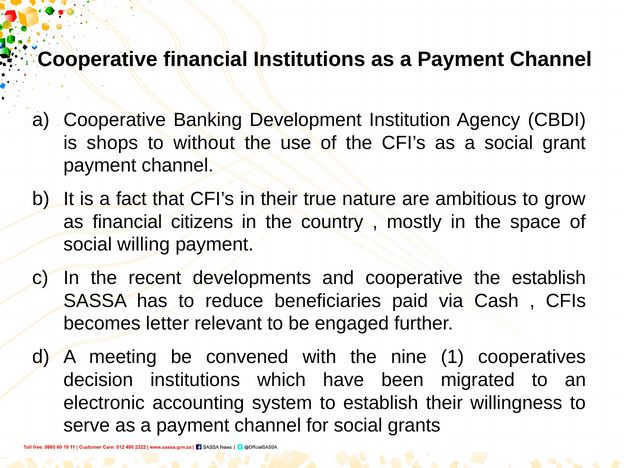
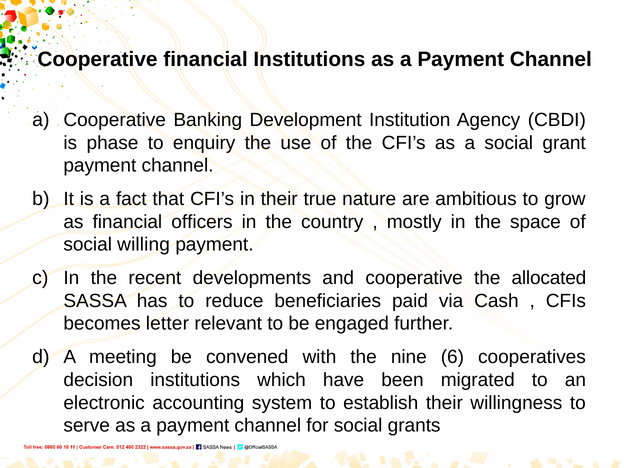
shops: shops -> phase (112, 143)
without: without -> enquiry (204, 143)
citizens: citizens -> officers (202, 222)
the establish: establish -> allocated (549, 278)
1: 1 -> 6 (452, 357)
